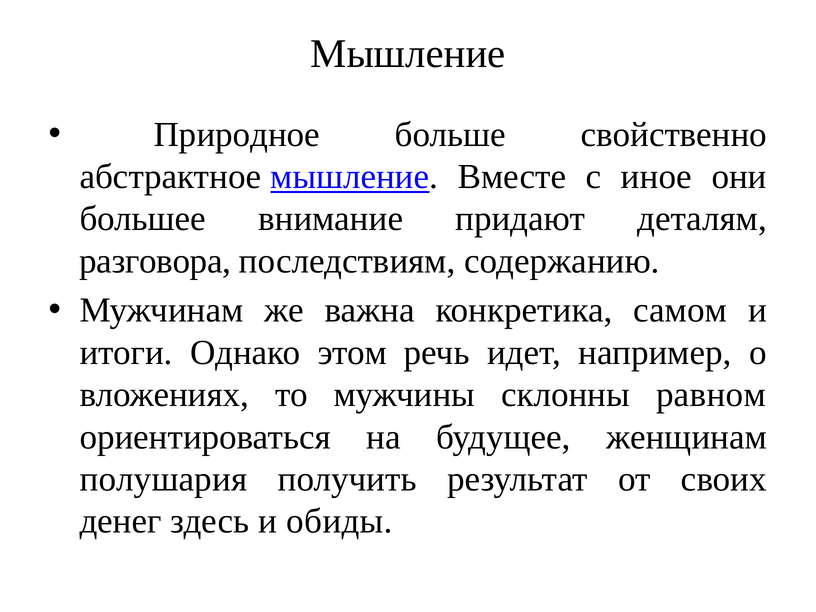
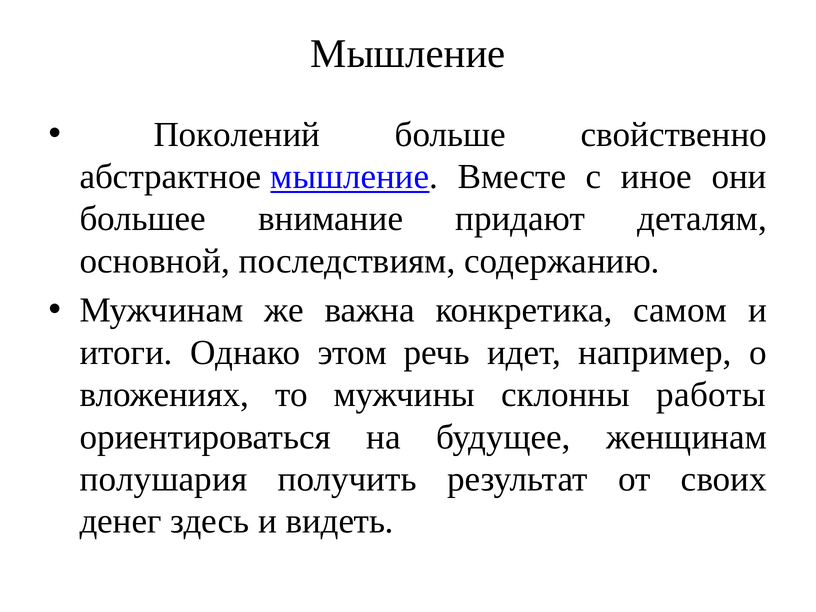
Природное: Природное -> Поколений (237, 134)
разговора: разговора -> основной (155, 261)
равном: равном -> работы (711, 395)
обиды: обиды -> видеть (340, 521)
